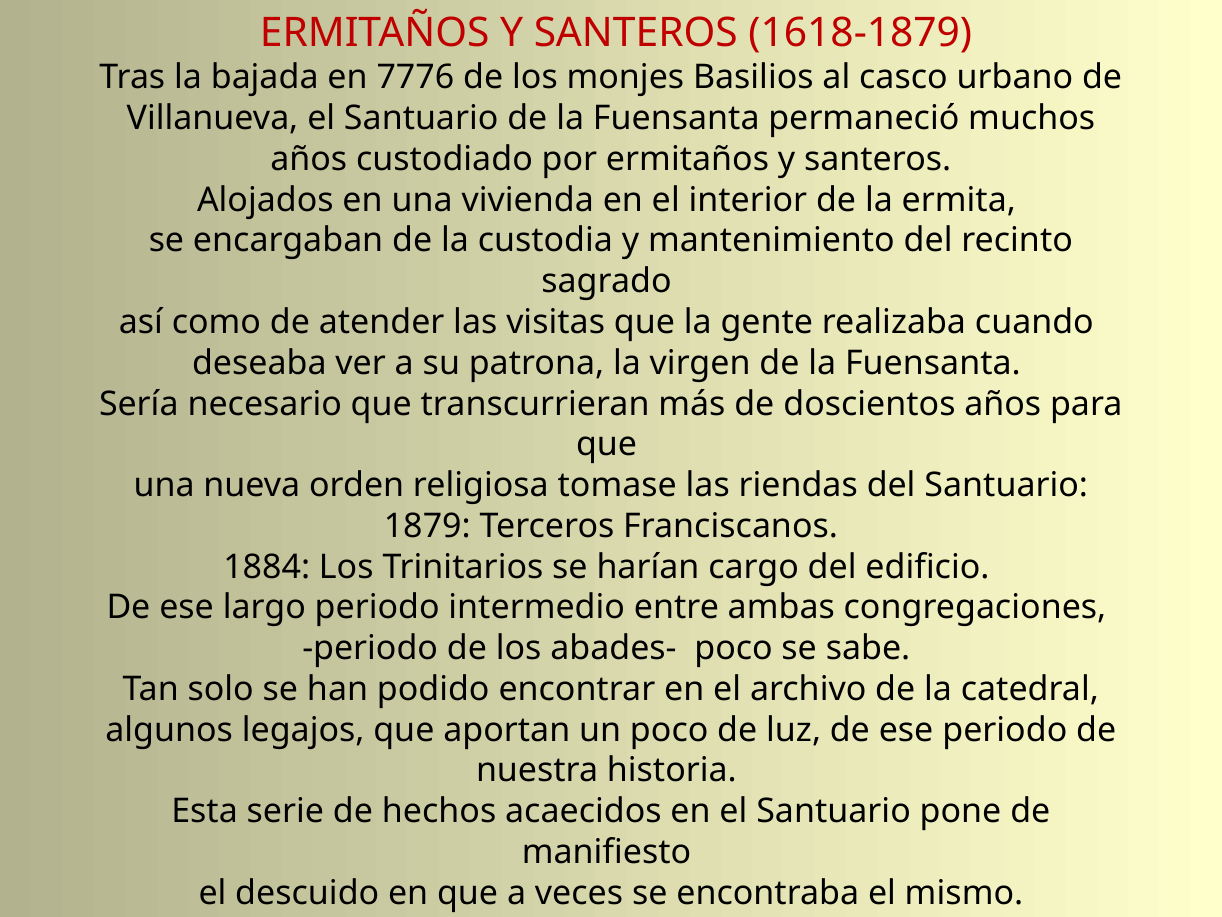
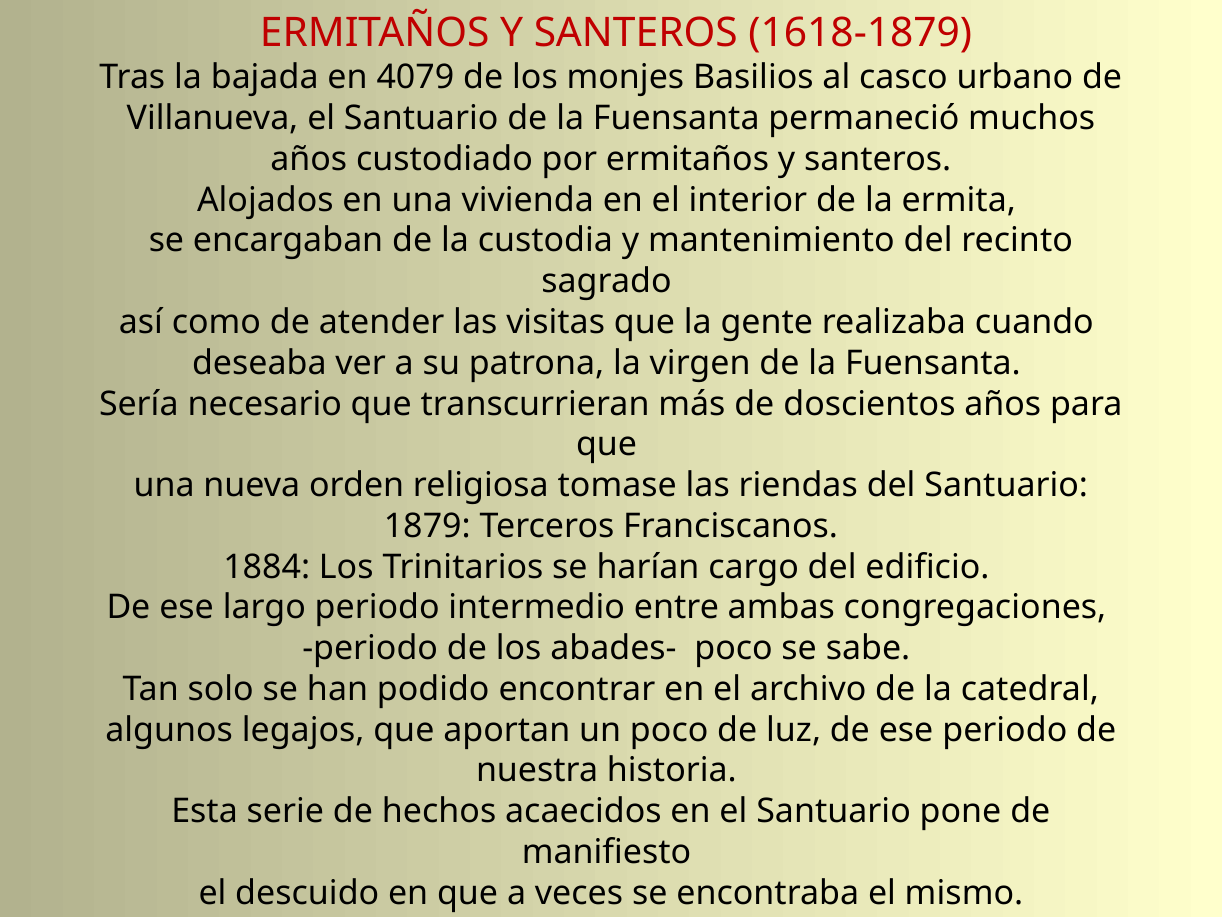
7776: 7776 -> 4079 (415, 78)
